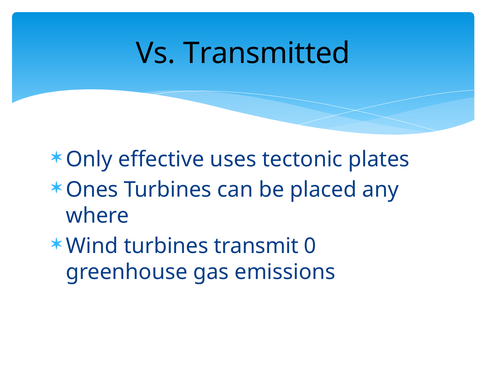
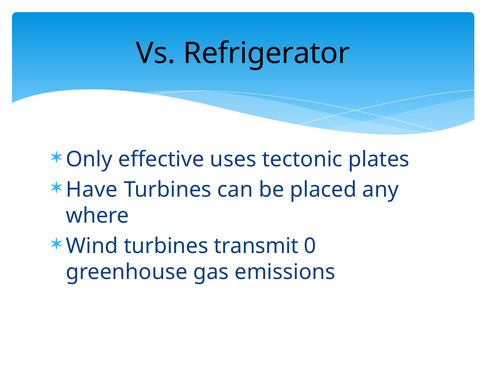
Transmitted: Transmitted -> Refrigerator (267, 53)
Ones: Ones -> Have (92, 189)
